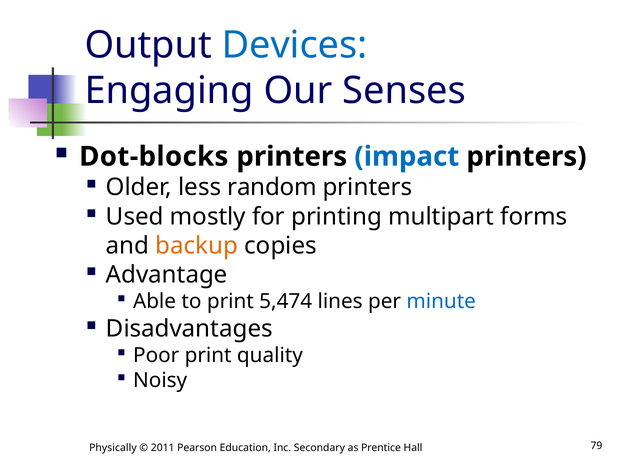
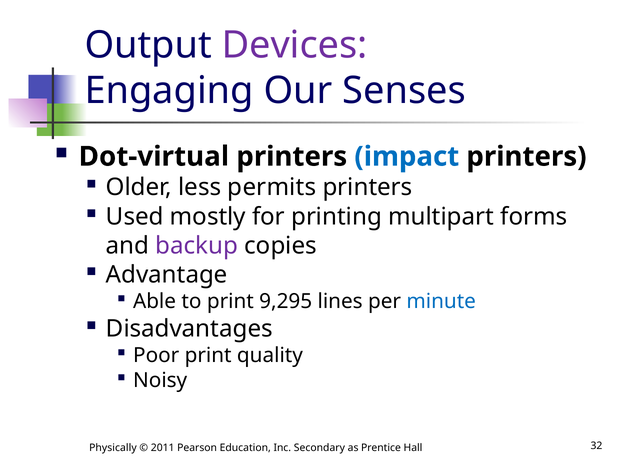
Devices colour: blue -> purple (295, 45)
Dot-blocks: Dot-blocks -> Dot-virtual (154, 156)
random: random -> permits (272, 187)
backup colour: orange -> purple (197, 245)
5,474: 5,474 -> 9,295 (286, 301)
79: 79 -> 32 (596, 445)
